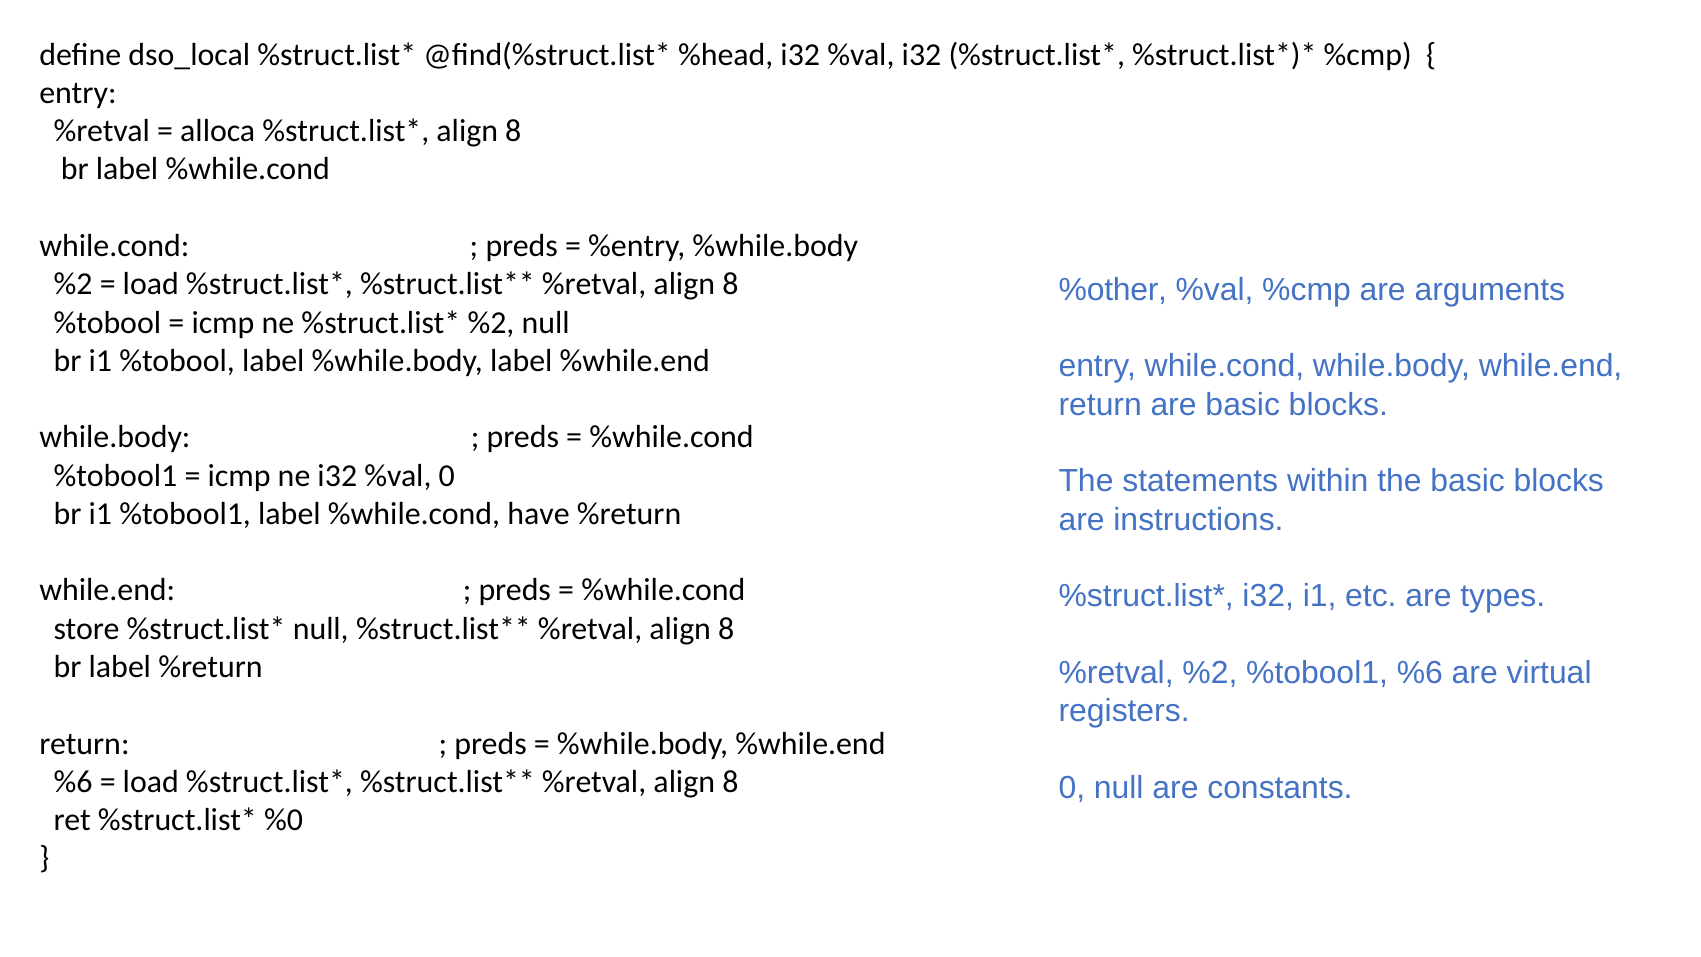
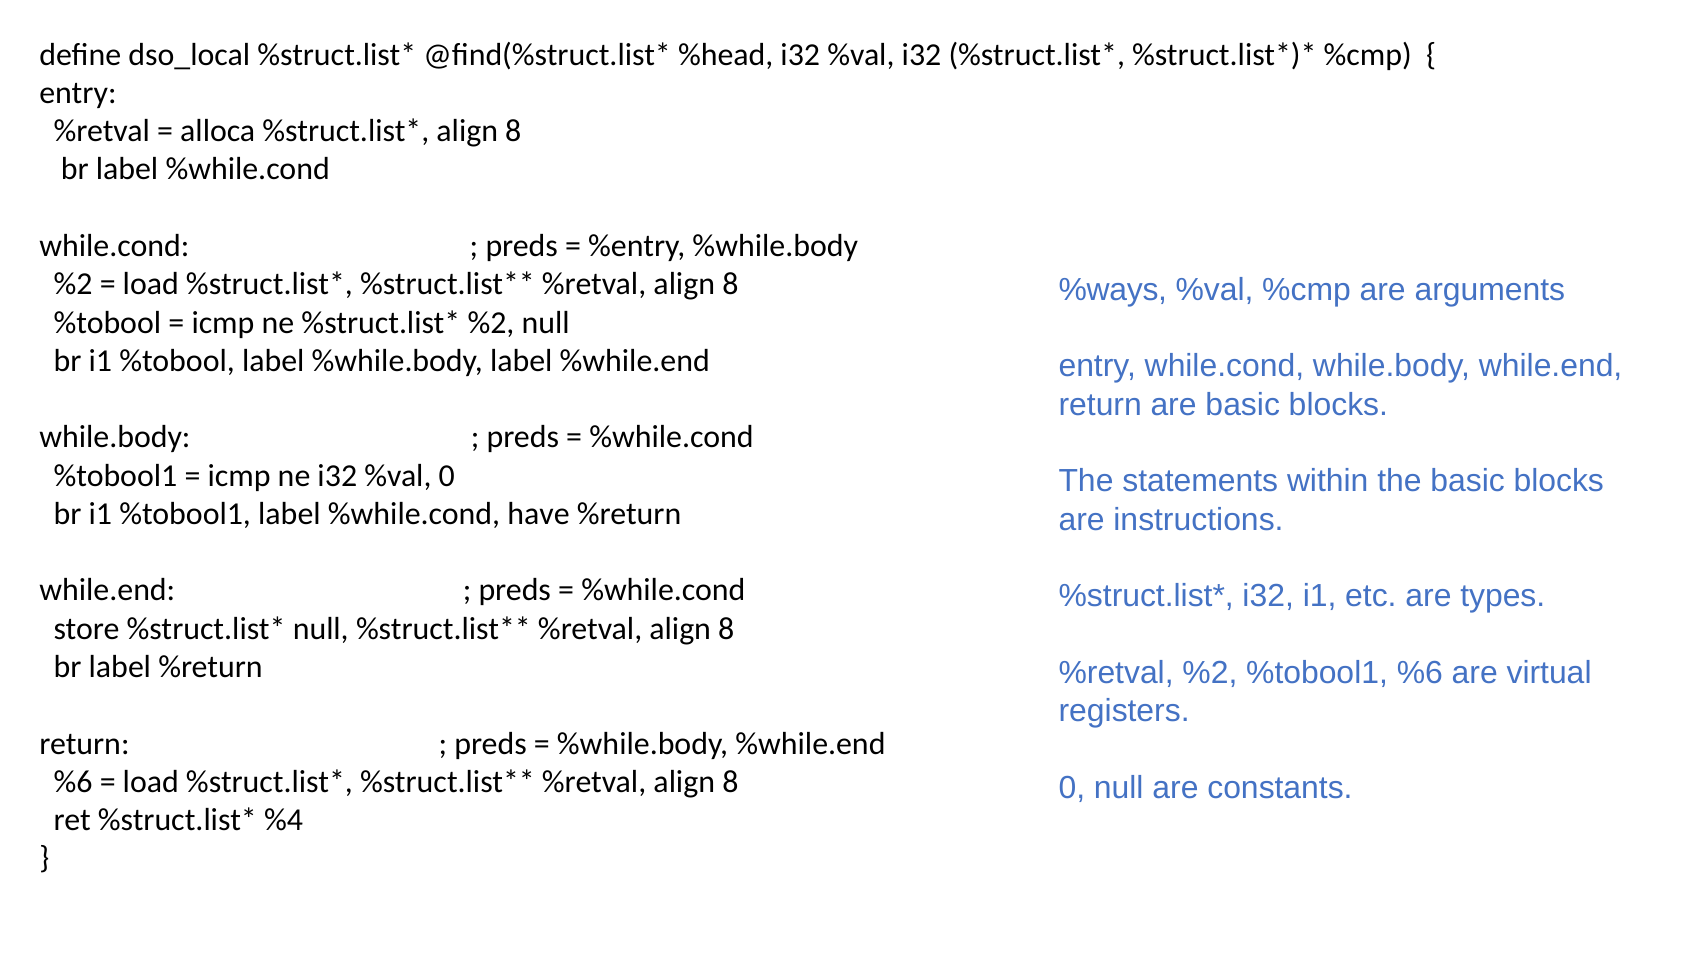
%other: %other -> %ways (1113, 290)
%0: %0 -> %4 (283, 820)
